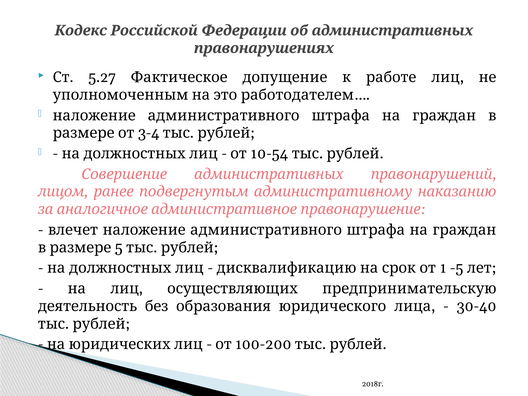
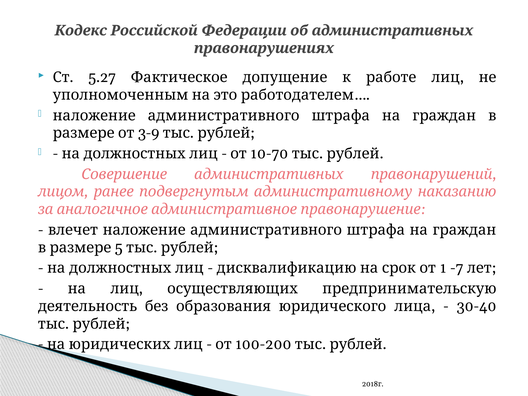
3-4: 3-4 -> 3-9 (149, 133)
10-54: 10-54 -> 10-70 (269, 154)
-5: -5 -> -7 (457, 268)
